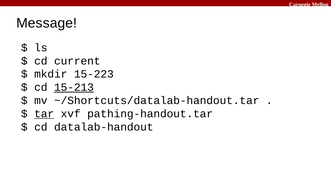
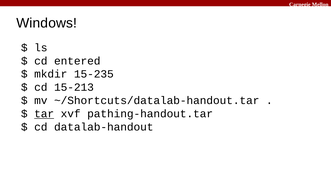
Message: Message -> Windows (47, 23)
current: current -> entered (77, 61)
15-223: 15-223 -> 15-235 (94, 74)
15-213 underline: present -> none (74, 87)
